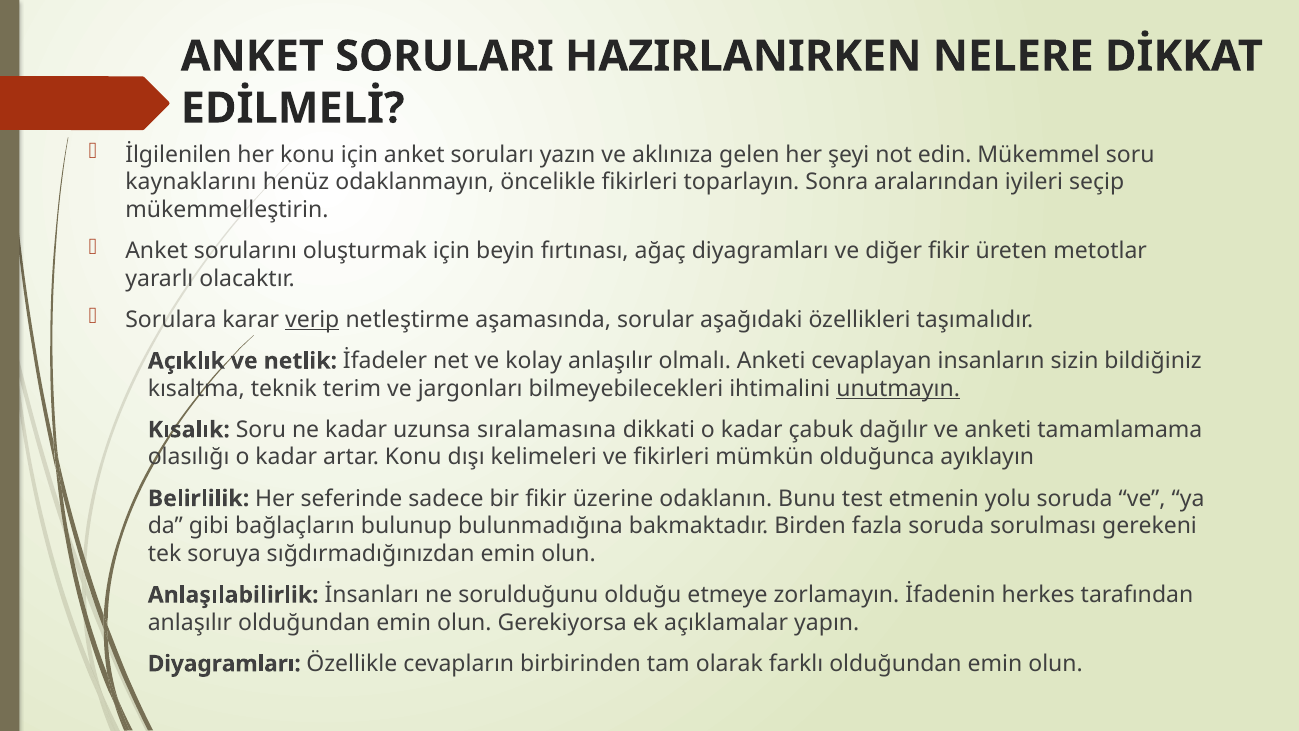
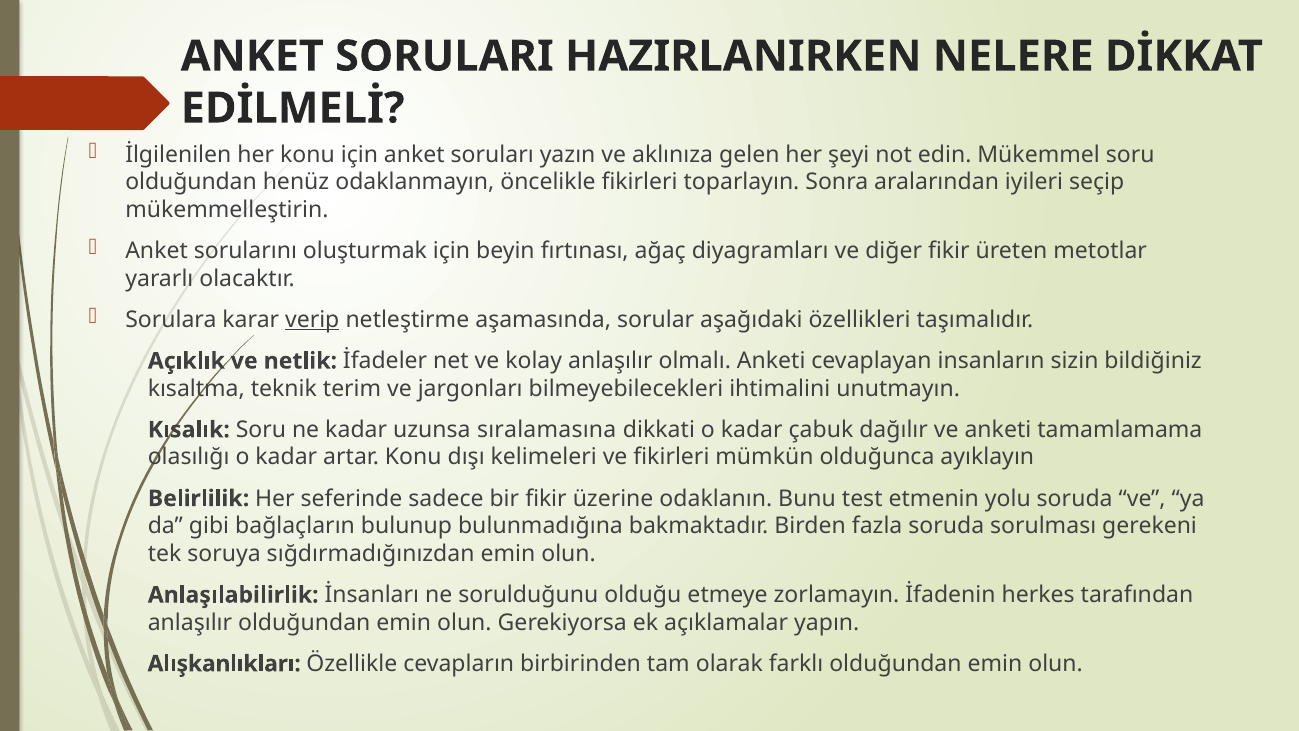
kaynaklarını: kaynaklarını -> olduğundan (191, 182)
unutmayın underline: present -> none (898, 388)
Diyagramları: Diyagramları -> Alışkanlıkları (224, 663)
